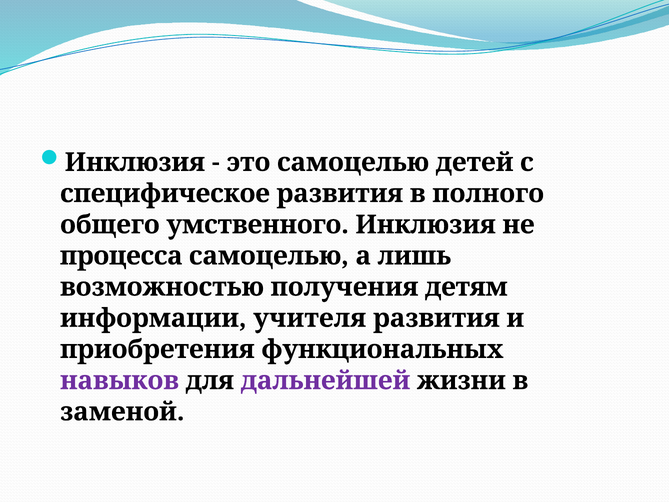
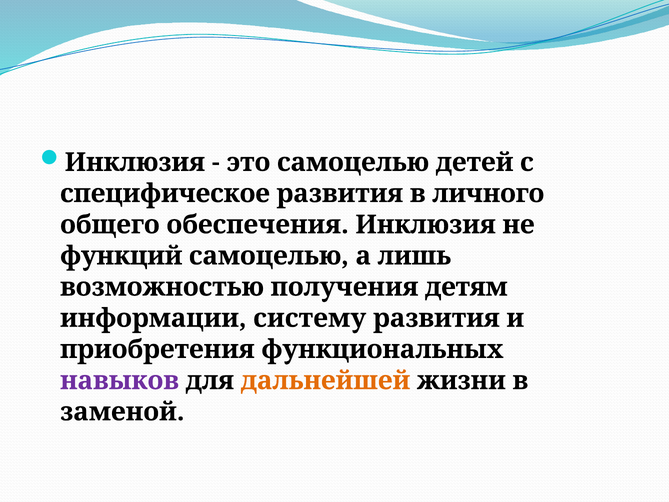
полного: полного -> личного (488, 193)
умственного: умственного -> обеспечения (258, 225)
процесса: процесса -> функций (121, 256)
учителя: учителя -> систему (310, 318)
дальнейшей colour: purple -> orange (326, 380)
